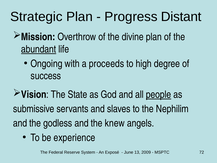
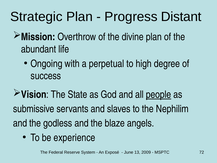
abundant underline: present -> none (39, 49)
proceeds: proceeds -> perpetual (107, 64)
knew: knew -> blaze (115, 123)
